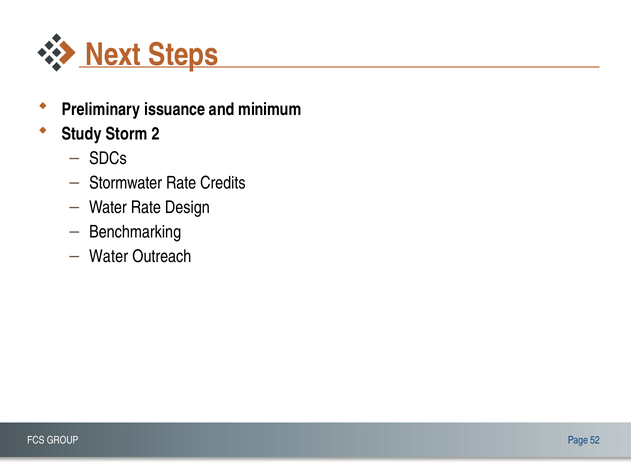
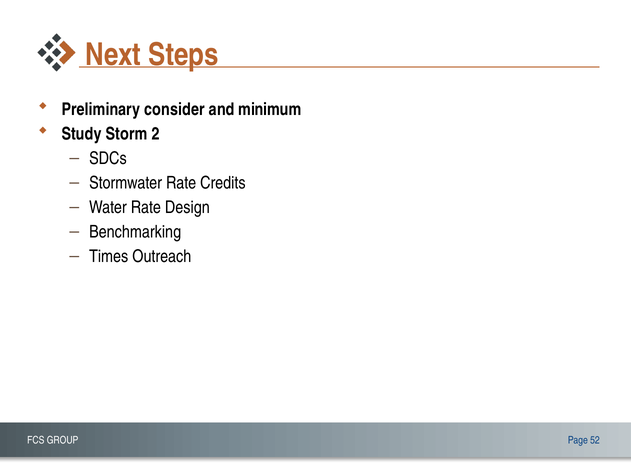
issuance: issuance -> consider (175, 110)
Water: Water -> Times (109, 257)
